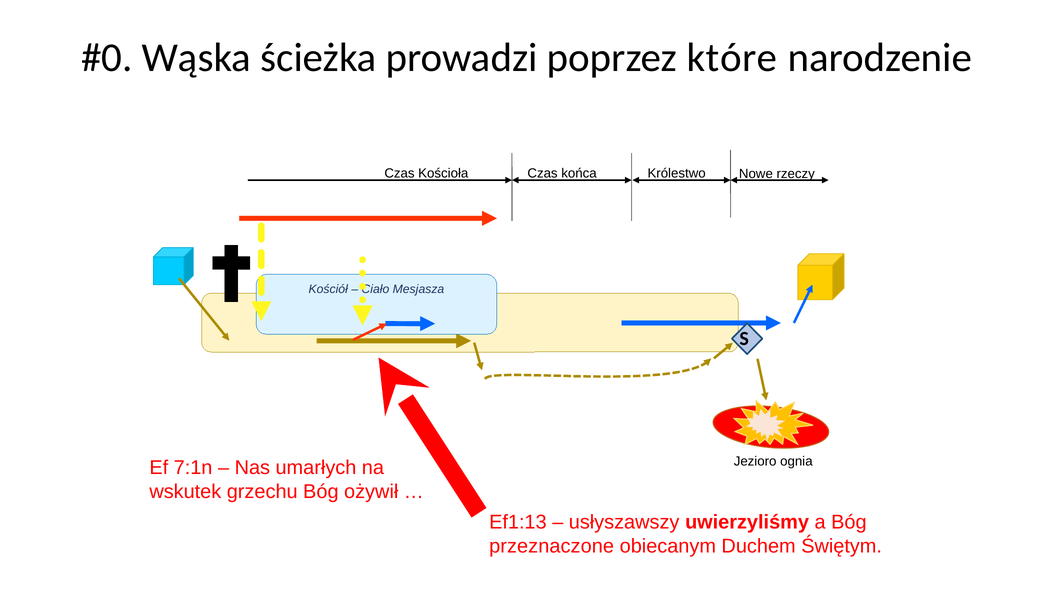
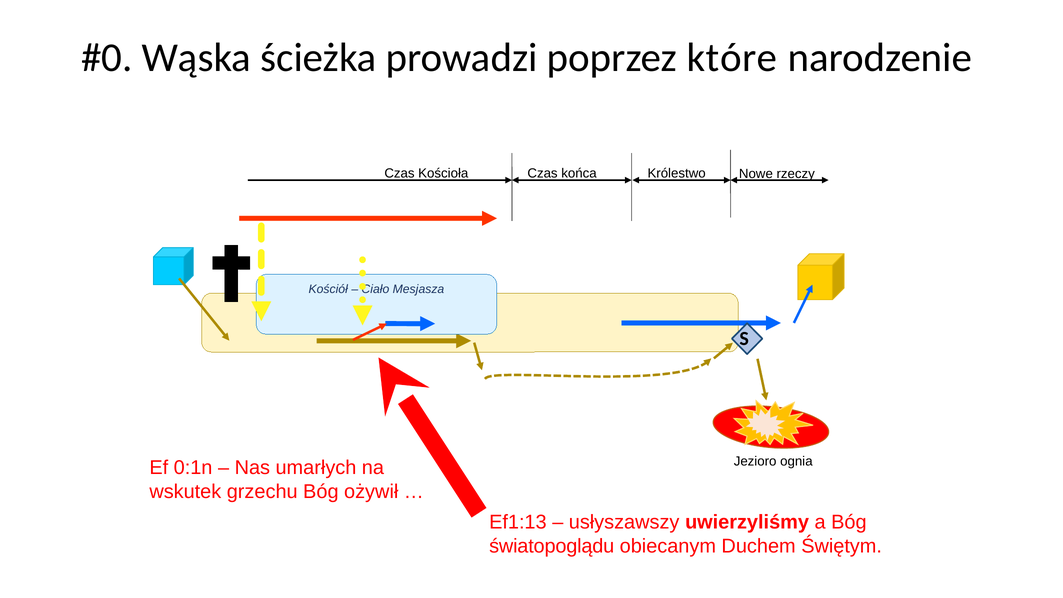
7:1n: 7:1n -> 0:1n (193, 468)
przeznaczone: przeznaczone -> światopoglądu (552, 546)
